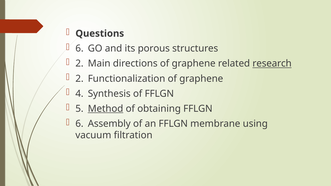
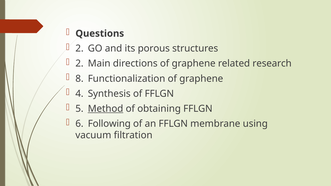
6: 6 -> 2 (79, 49)
research underline: present -> none (272, 64)
2: 2 -> 8 (79, 79)
Assembly: Assembly -> Following (109, 124)
